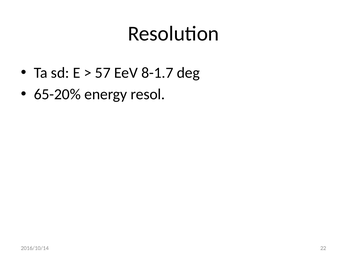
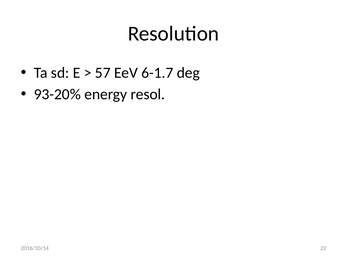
8-1.7: 8-1.7 -> 6-1.7 (157, 73)
65-20%: 65-20% -> 93-20% (57, 94)
